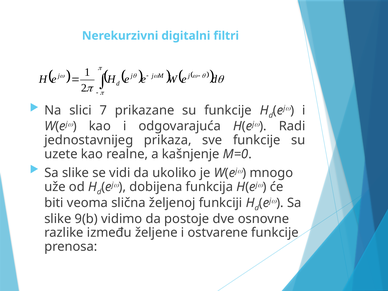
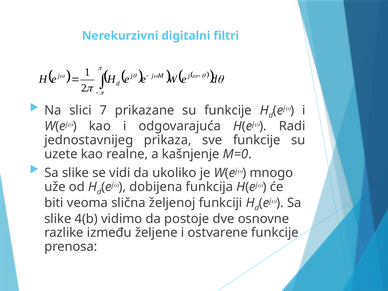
9(b: 9(b -> 4(b (86, 219)
